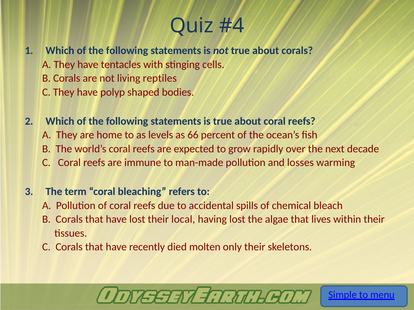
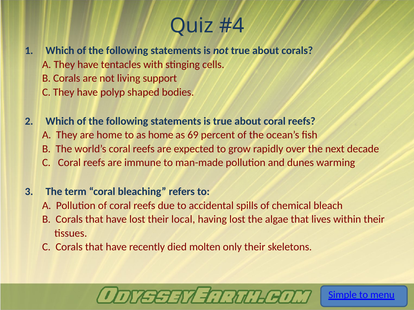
reptiles: reptiles -> support (160, 78)
as levels: levels -> home (161, 135)
66: 66 -> 69 (193, 135)
losses: losses -> dunes (301, 163)
